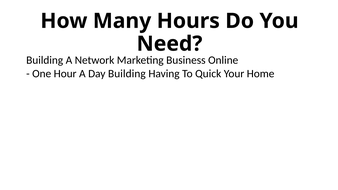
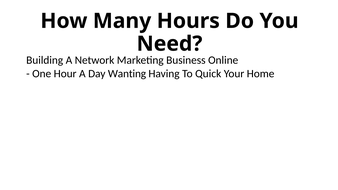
Day Building: Building -> Wanting (127, 74)
